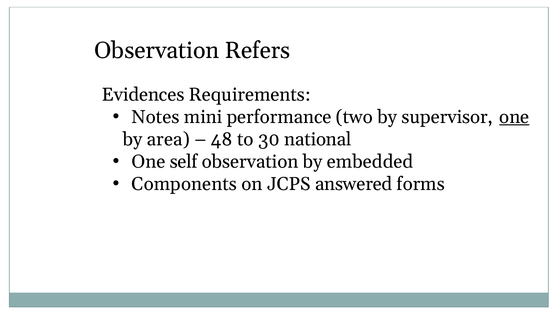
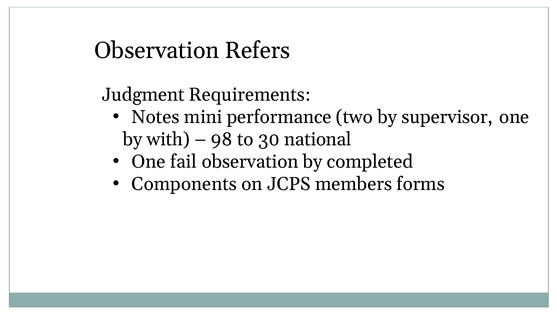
Evidences: Evidences -> Judgment (143, 95)
one underline: present -> none (514, 117)
area: area -> with (168, 139)
48: 48 -> 98 (222, 139)
self: self -> fail (183, 162)
embedded: embedded -> completed (370, 162)
answered: answered -> members (354, 184)
